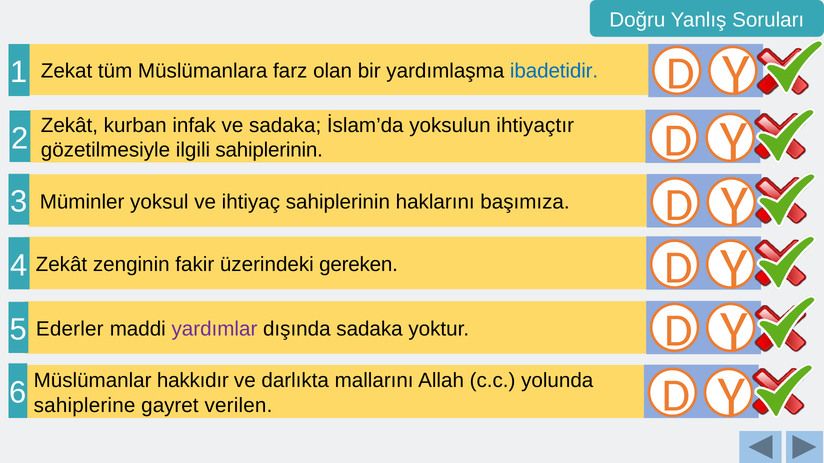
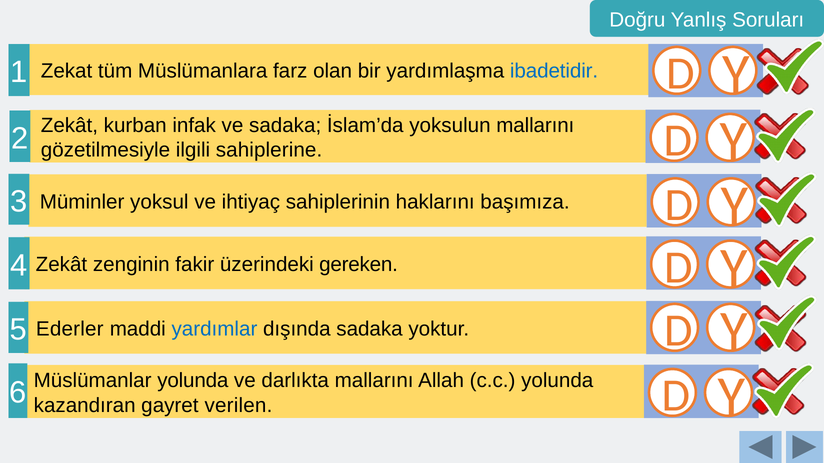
yoksulun ihtiyaçtır: ihtiyaçtır -> mallarını (535, 125)
ilgili sahiplerinin: sahiplerinin -> sahiplerine (269, 150)
yardımlar colour: purple -> blue (214, 329)
Müslümanlar hakkıdır: hakkıdır -> yolunda (193, 381)
sahiplerine: sahiplerine -> kazandıran (85, 406)
